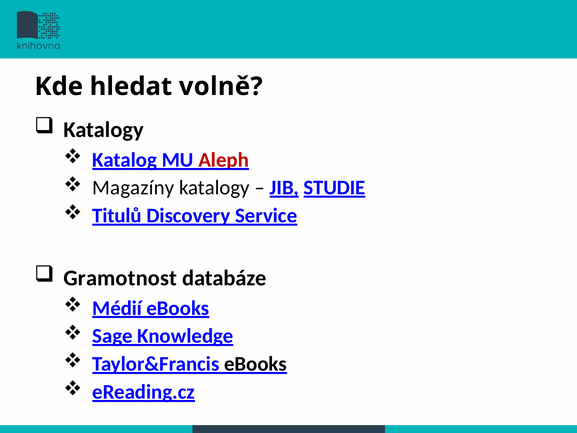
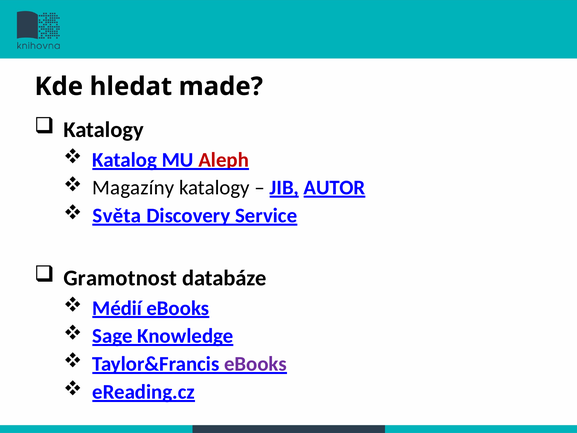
volně: volně -> made (221, 86)
STUDIE: STUDIE -> AUTOR (334, 188)
Titulů: Titulů -> Světa (117, 216)
eBooks colour: black -> purple (255, 364)
